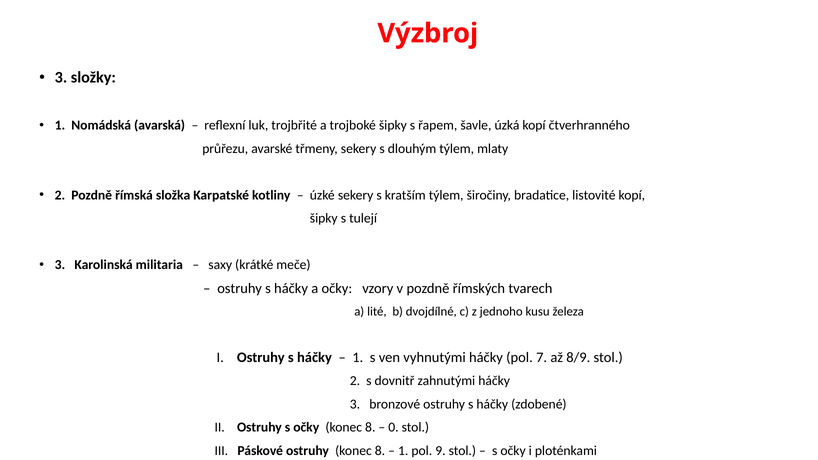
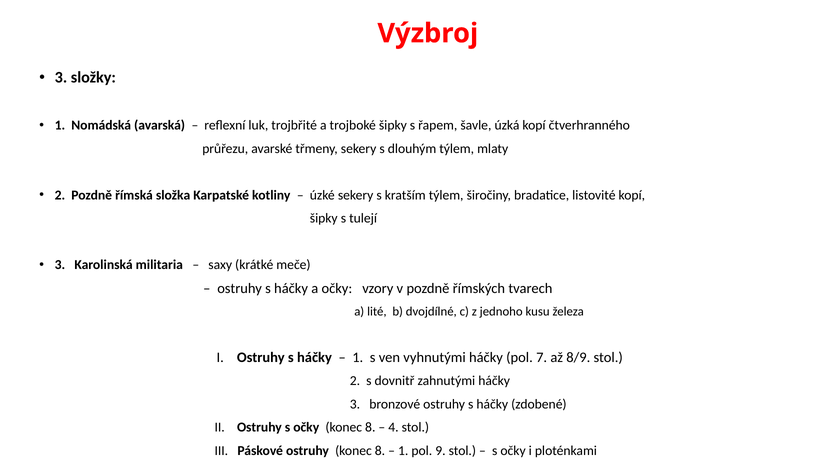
0: 0 -> 4 (394, 428)
